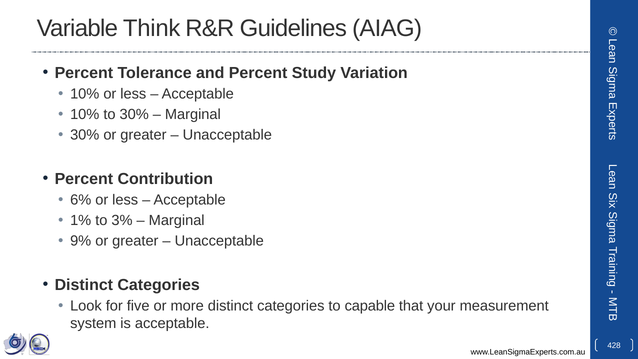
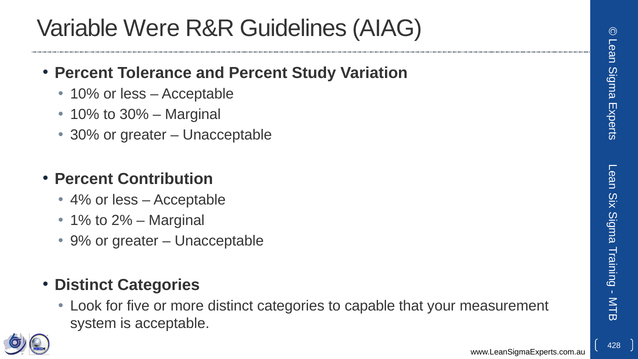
Think: Think -> Were (152, 28)
6%: 6% -> 4% (81, 200)
3%: 3% -> 2% (122, 220)
